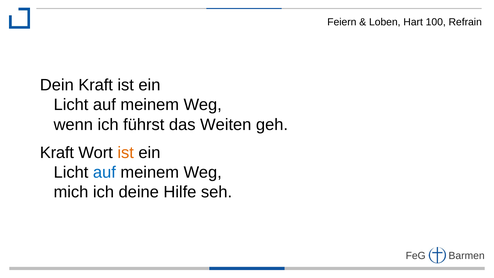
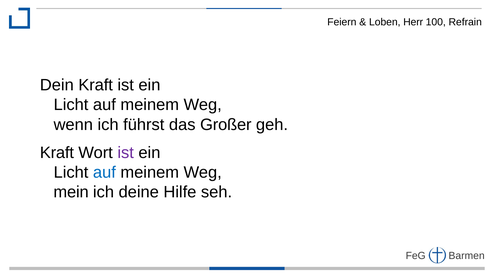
Hart: Hart -> Herr (413, 22)
Weiten: Weiten -> Großer (226, 125)
ist colour: orange -> purple (126, 153)
mich: mich -> mein (71, 192)
